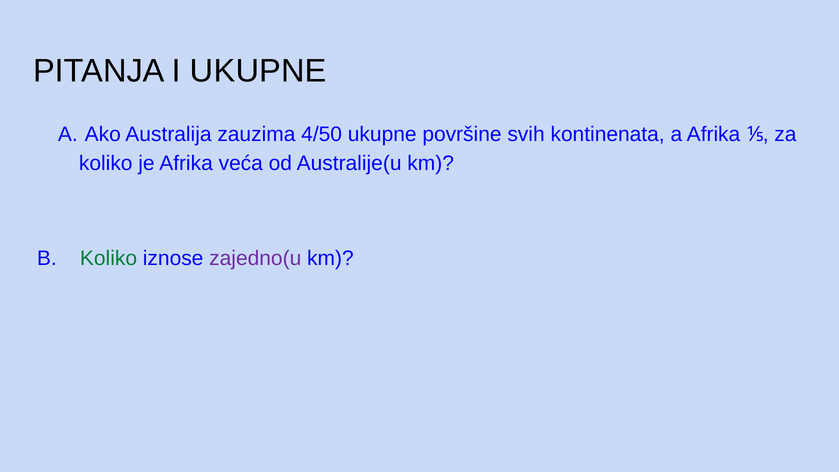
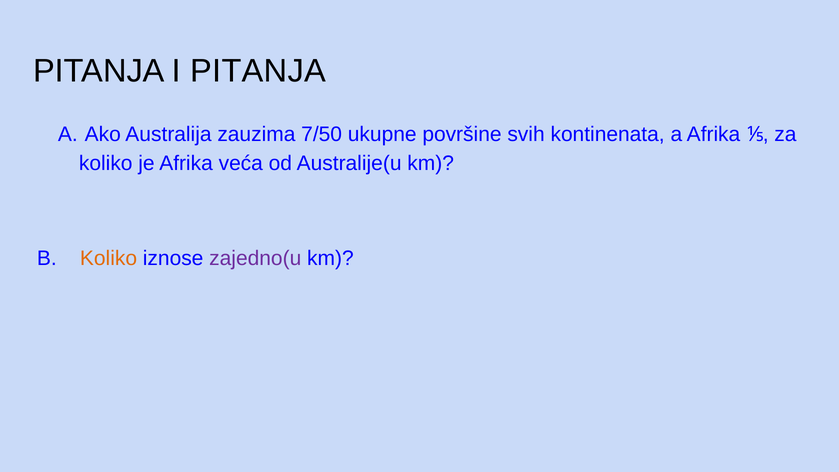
I UKUPNE: UKUPNE -> PITANJA (258, 71)
4/50: 4/50 -> 7/50 (322, 134)
Koliko colour: green -> orange (109, 259)
